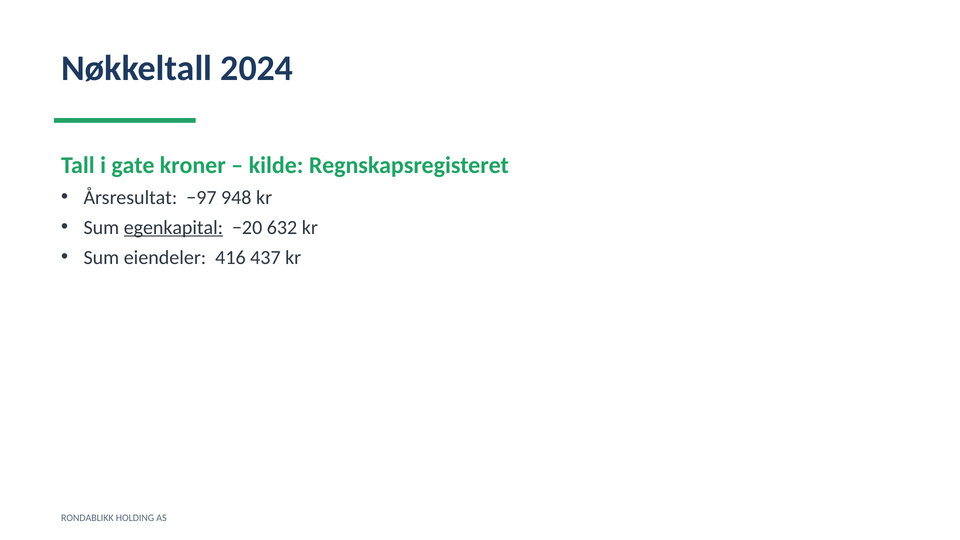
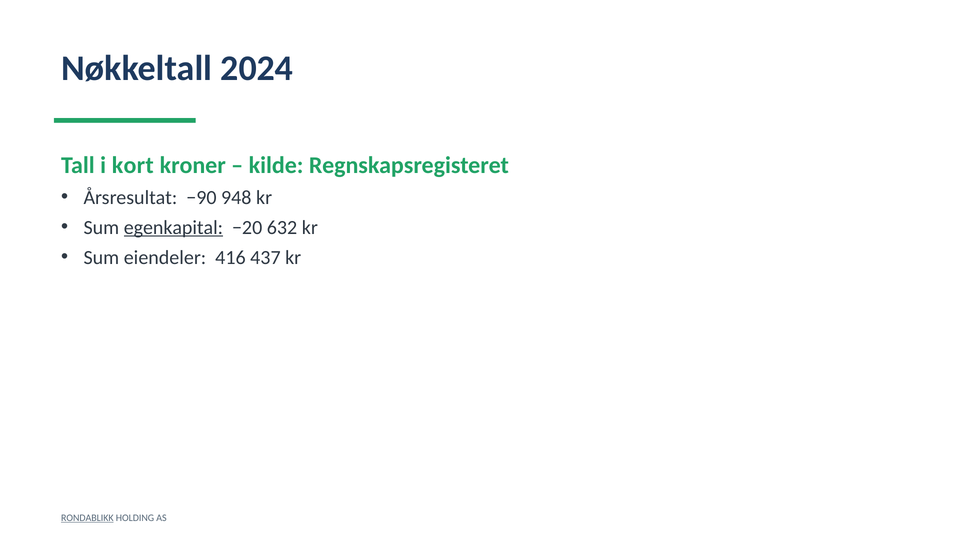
gate: gate -> kort (133, 165)
−97: −97 -> −90 (201, 197)
RONDABLIKK underline: none -> present (87, 518)
